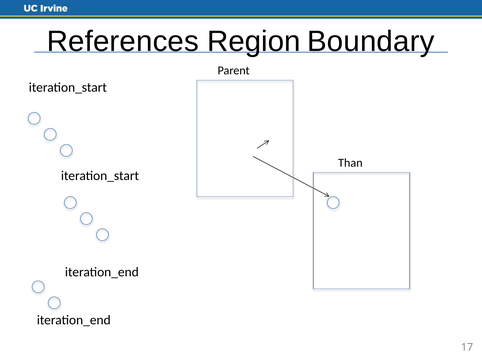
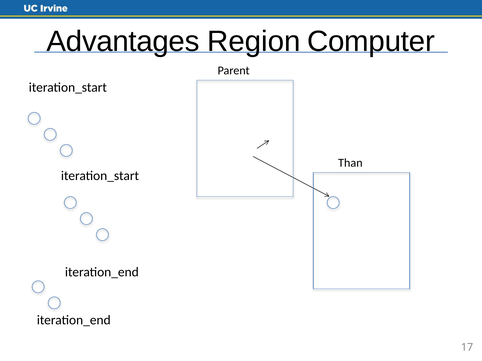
References: References -> Advantages (123, 41)
Boundary: Boundary -> Computer (371, 41)
